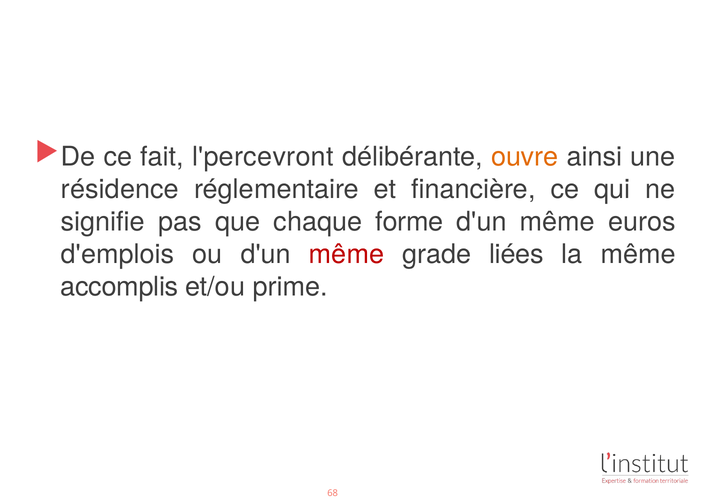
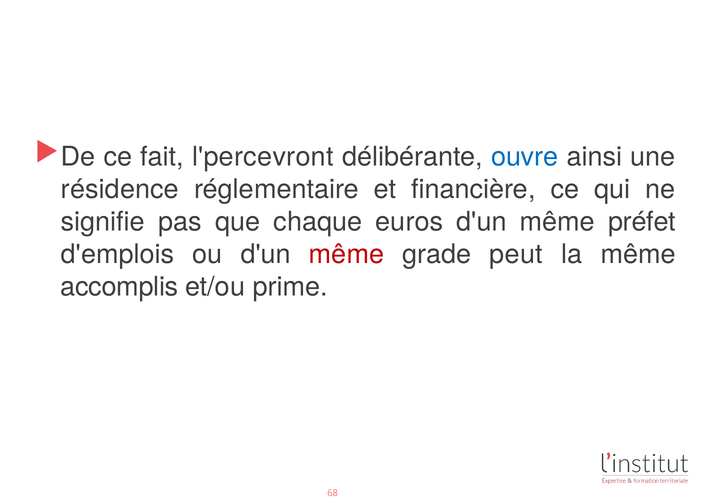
ouvre colour: orange -> blue (525, 157)
forme: forme -> euros (409, 222)
euros: euros -> préfet (642, 222)
liées: liées -> peut (516, 254)
